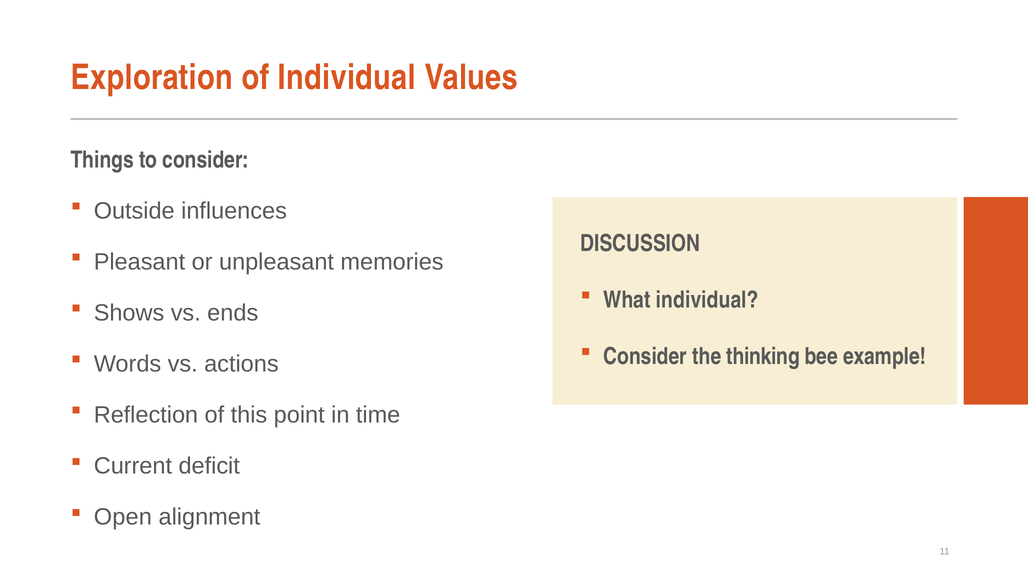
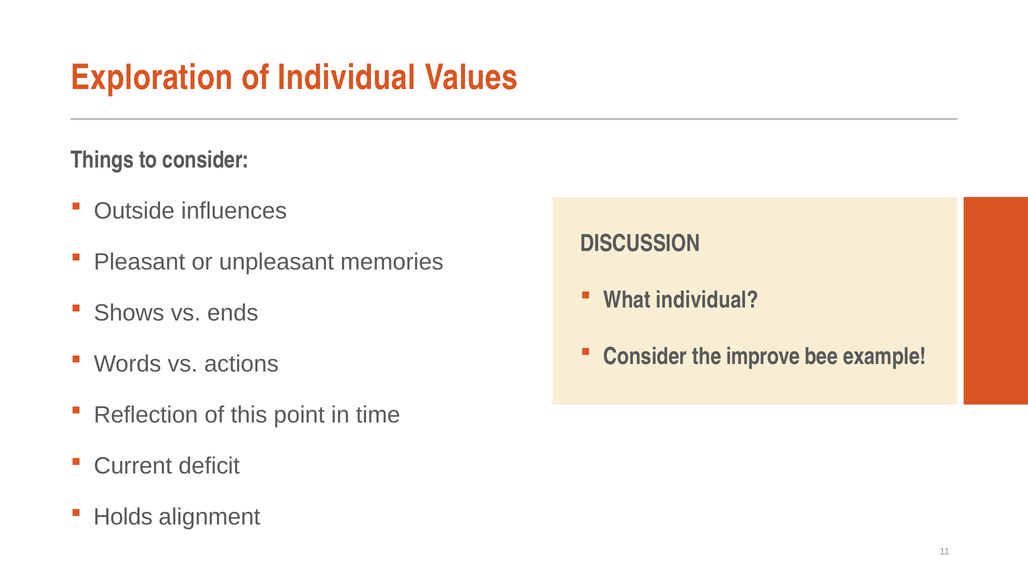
thinking: thinking -> improve (763, 357)
Open: Open -> Holds (123, 517)
